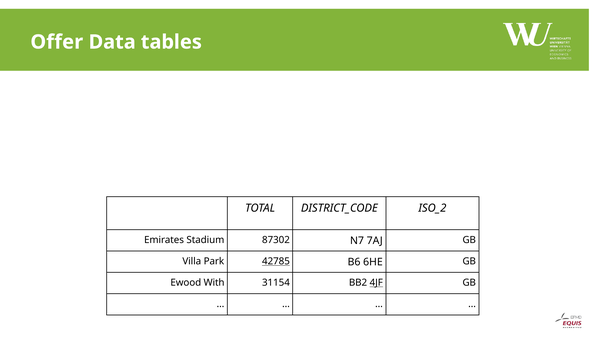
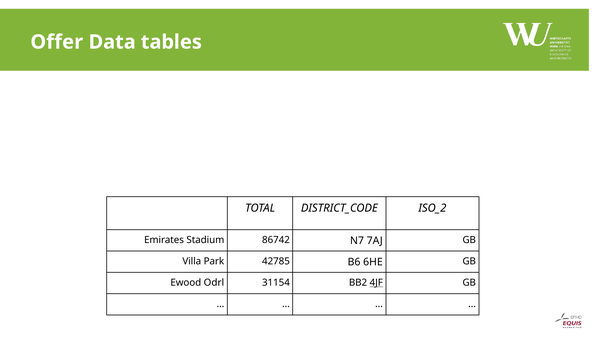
87302: 87302 -> 86742 (276, 240)
42785 underline: present -> none (276, 261)
With: With -> Odrl (214, 283)
